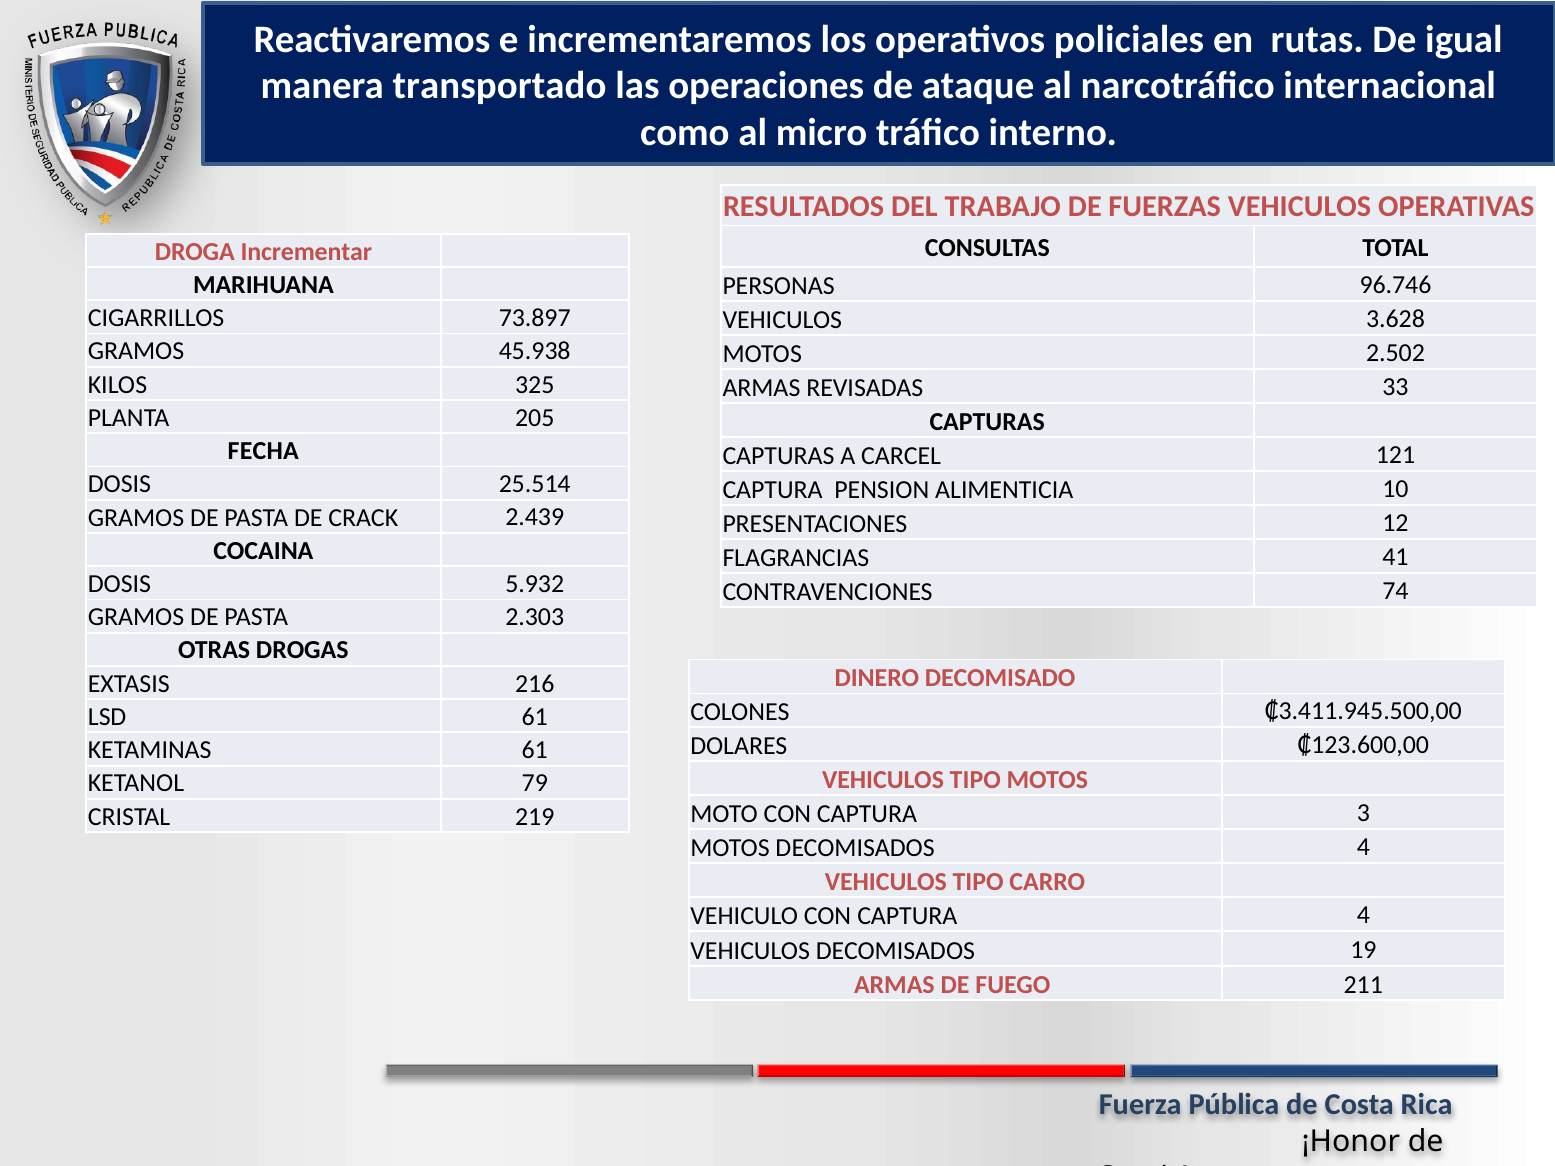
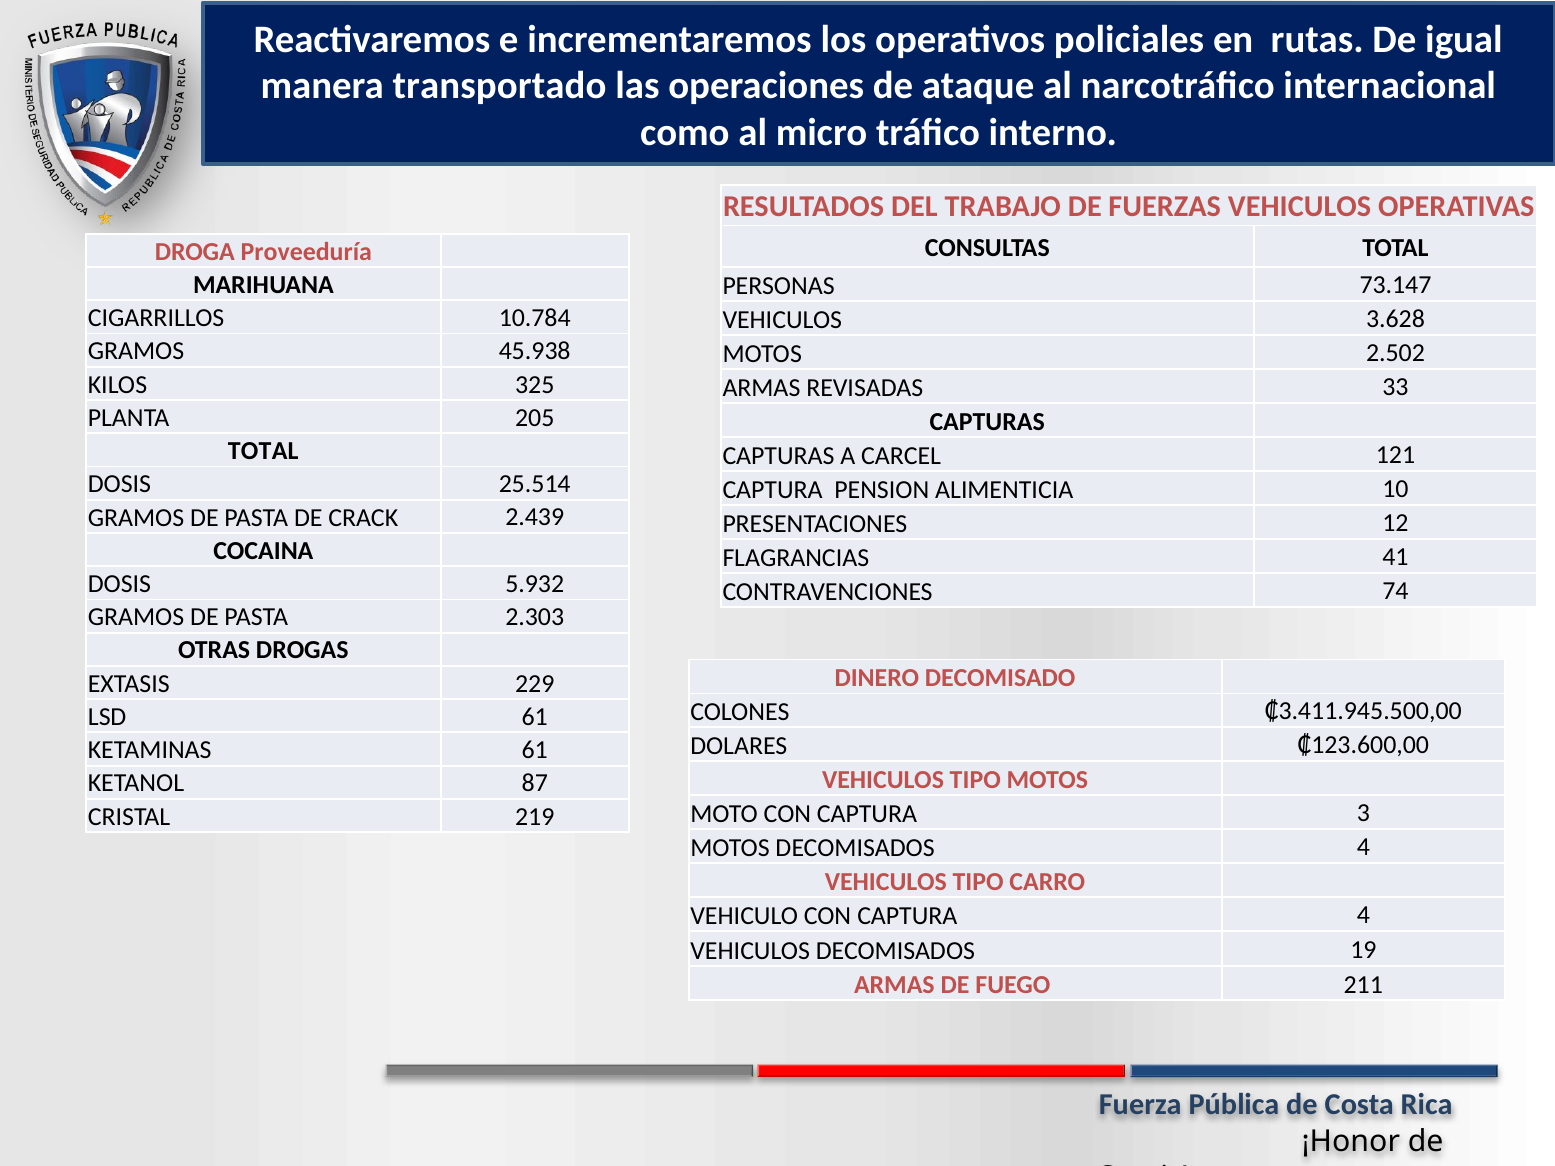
Incrementar: Incrementar -> Proveeduría (306, 252)
96.746: 96.746 -> 73.147 (1395, 285)
73.897: 73.897 -> 10.784 (535, 318)
FECHA: FECHA -> TOTAL (263, 451)
216: 216 -> 229 (535, 684)
79: 79 -> 87 (535, 783)
